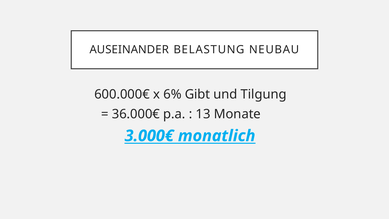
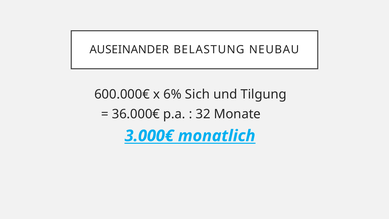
Gibt: Gibt -> Sich (197, 94)
13: 13 -> 32 (203, 114)
